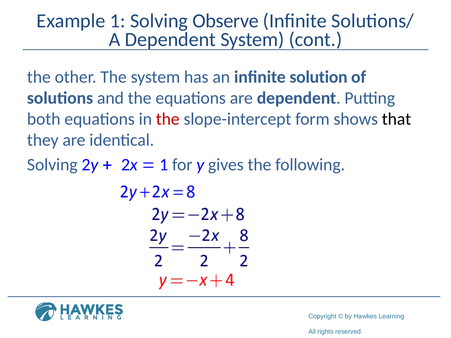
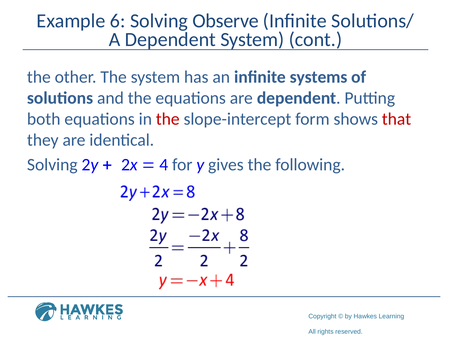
Example 1: 1 -> 6 (118, 21)
solution: solution -> systems (319, 77)
that colour: black -> red (397, 119)
1: 1 -> 4 (164, 165)
